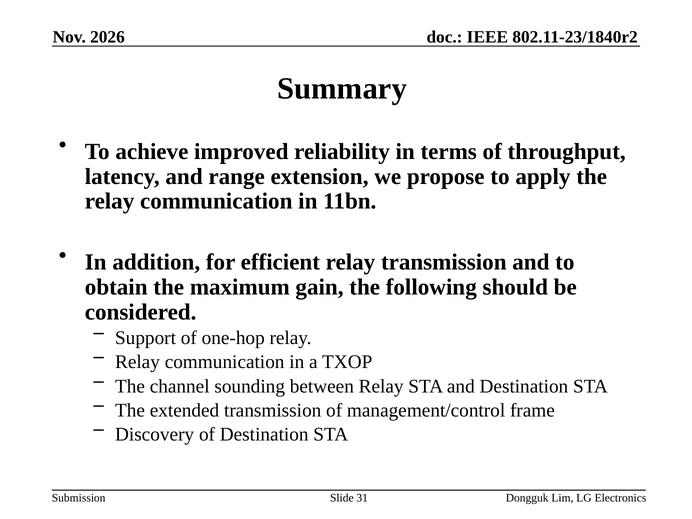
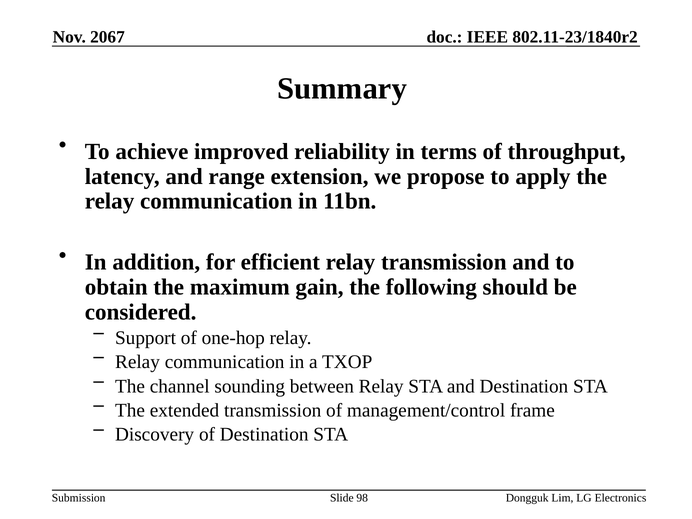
2026: 2026 -> 2067 (108, 37)
31: 31 -> 98 (362, 498)
